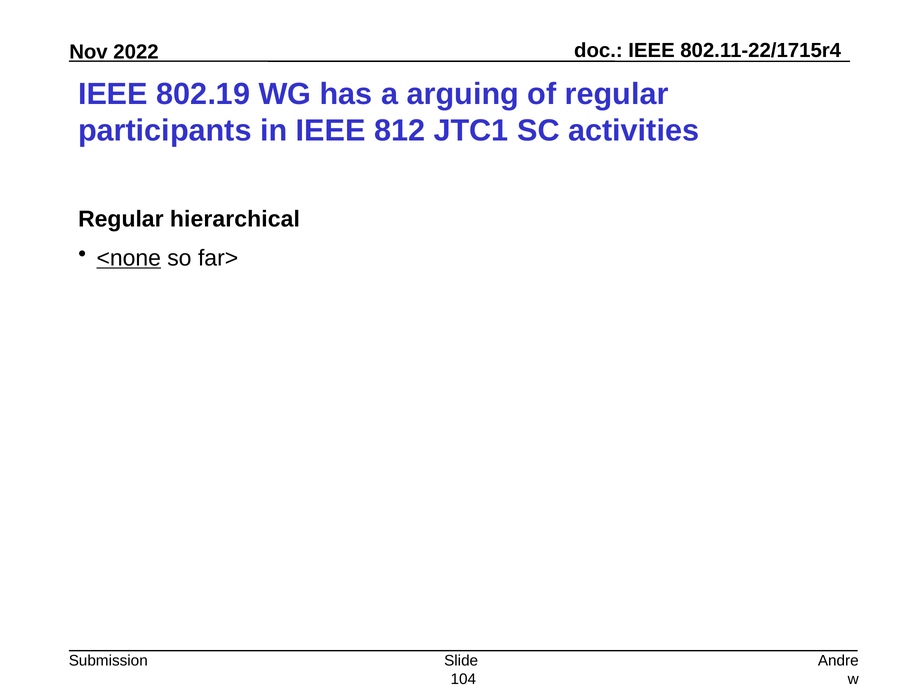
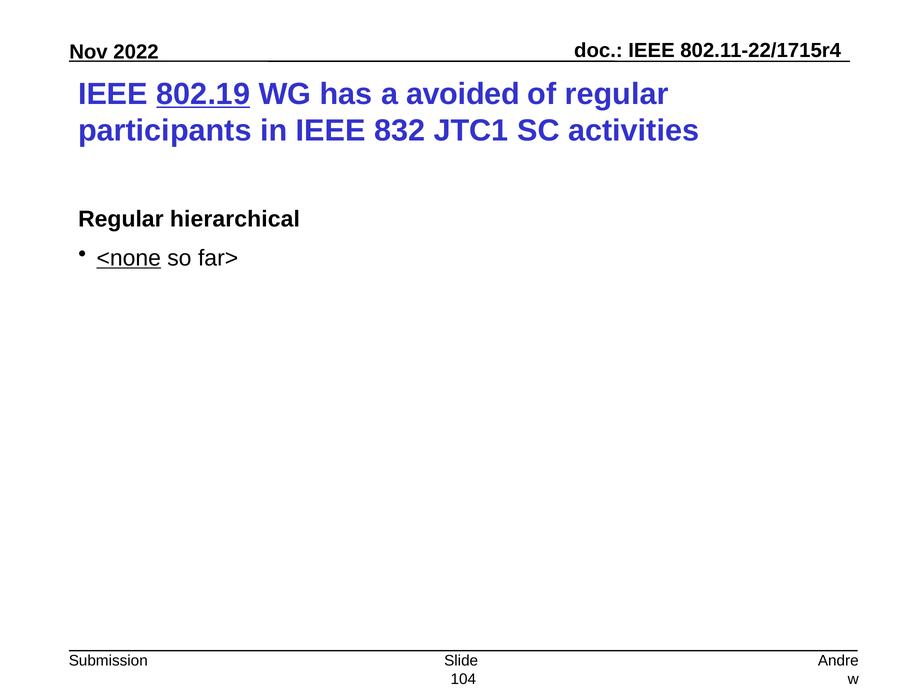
802.19 underline: none -> present (203, 94)
arguing: arguing -> avoided (463, 94)
812: 812 -> 832 (400, 131)
